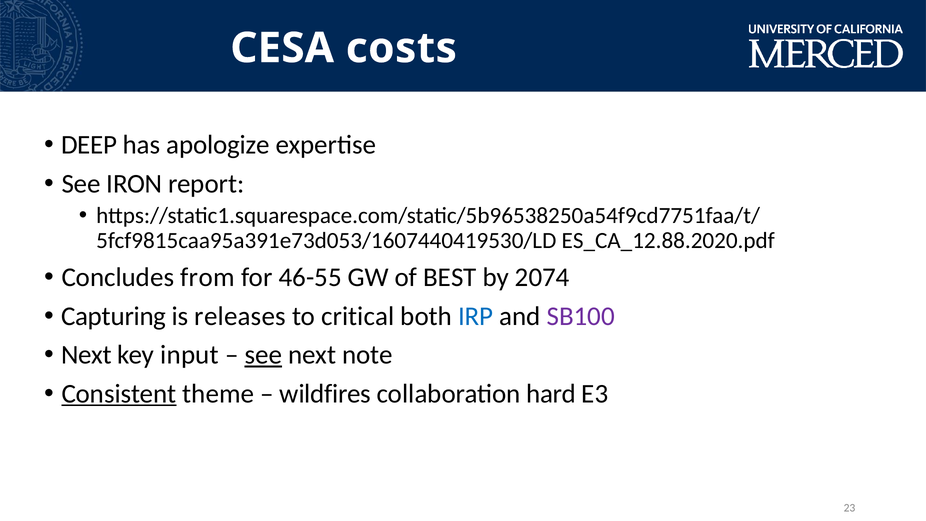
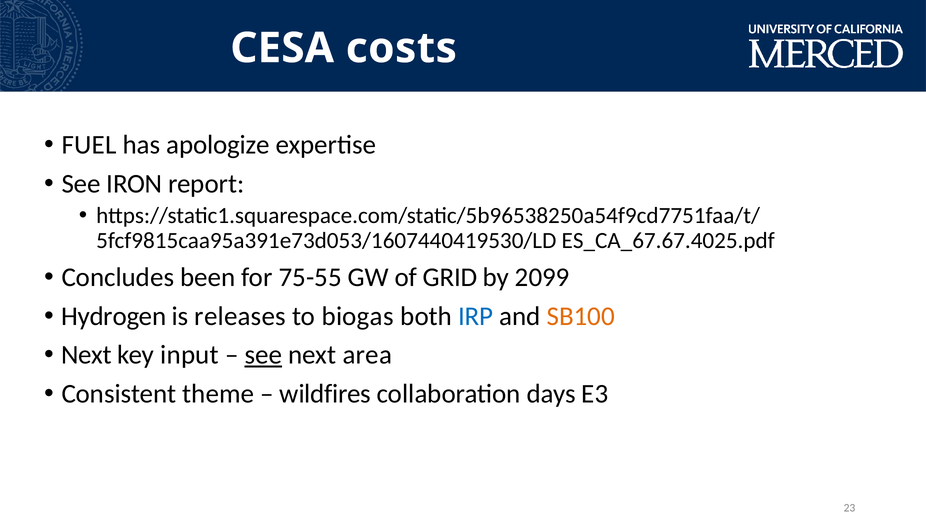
DEEP: DEEP -> FUEL (89, 145)
ES_CA_12.88.2020.pdf: ES_CA_12.88.2020.pdf -> ES_CA_67.67.4025.pdf (668, 241)
from: from -> been (208, 277)
46-55: 46-55 -> 75-55 (310, 277)
BEST: BEST -> GRID (450, 277)
2074: 2074 -> 2099 (542, 277)
Capturing: Capturing -> Hydrogen (114, 316)
critical: critical -> biogas (358, 316)
SB100 colour: purple -> orange (581, 316)
note: note -> area (367, 355)
Consistent underline: present -> none (119, 394)
hard: hard -> days (551, 394)
